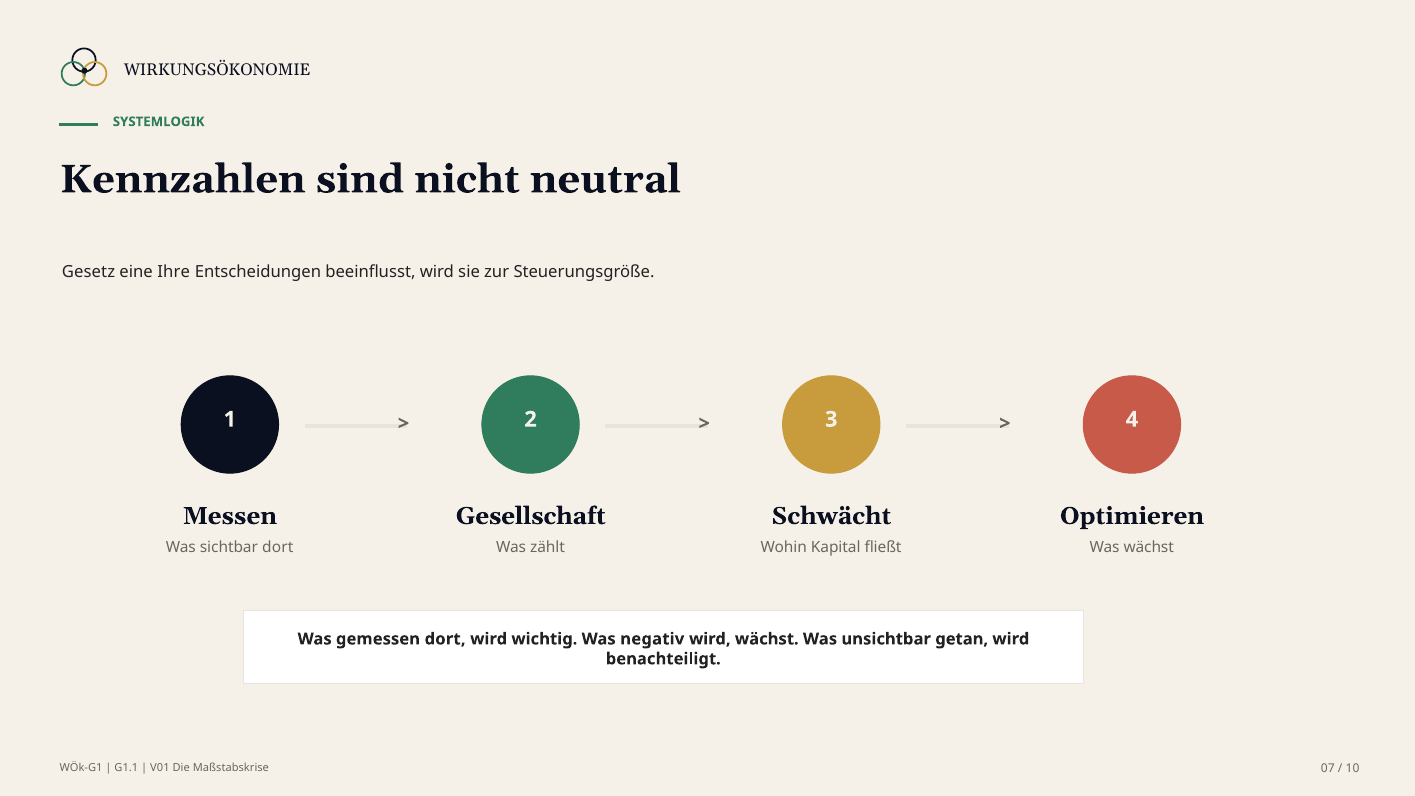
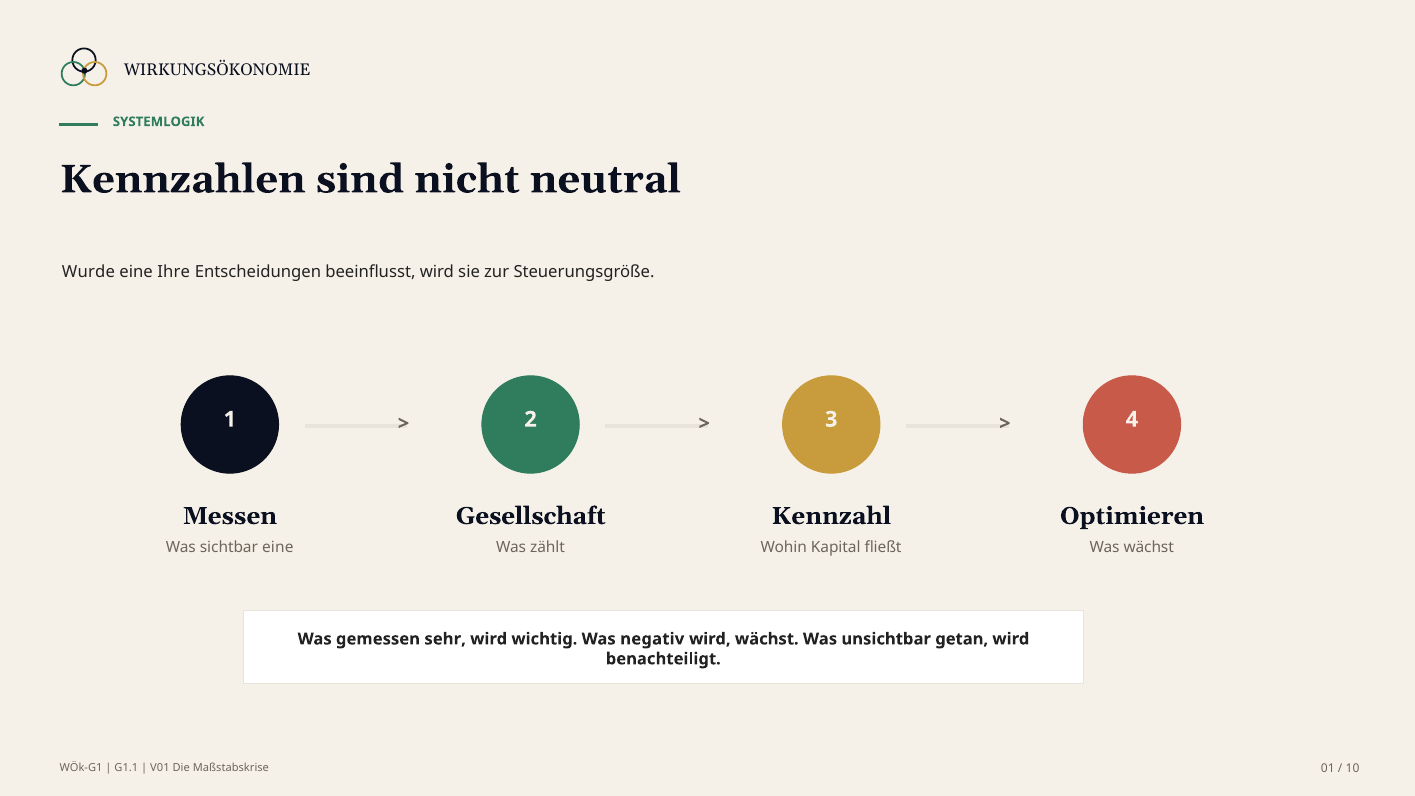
Gesetz: Gesetz -> Wurde (88, 272)
Schwächt: Schwächt -> Kennzahl (831, 516)
sichtbar dort: dort -> eine (278, 548)
gemessen dort: dort -> sehr (445, 639)
07: 07 -> 01 (1328, 769)
